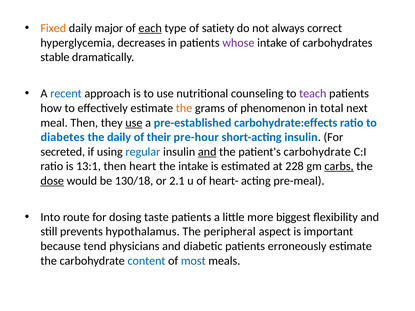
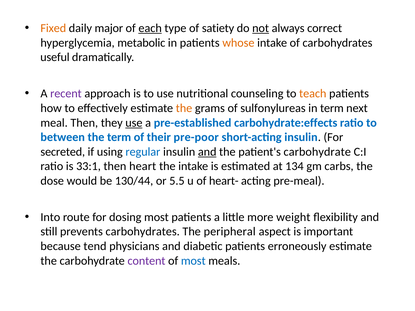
not underline: none -> present (261, 28)
decreases: decreases -> metabolic (141, 43)
whose colour: purple -> orange (238, 43)
stable: stable -> useful (55, 57)
recent colour: blue -> purple (66, 94)
teach colour: purple -> orange (313, 94)
phenomenon: phenomenon -> sulfonylureas (273, 108)
in total: total -> term (332, 108)
diabetes: diabetes -> between (63, 137)
the daily: daily -> term (119, 137)
pre-hour: pre-hour -> pre-poor (196, 137)
13:1: 13:1 -> 33:1 (89, 166)
228: 228 -> 134 (294, 166)
carbs underline: present -> none (339, 166)
dose underline: present -> none (52, 181)
130/18: 130/18 -> 130/44 (134, 181)
2.1: 2.1 -> 5.5 (177, 181)
dosing taste: taste -> most (156, 217)
biggest: biggest -> weight (293, 217)
prevents hypothalamus: hypothalamus -> carbohydrates (143, 232)
content colour: blue -> purple (146, 261)
